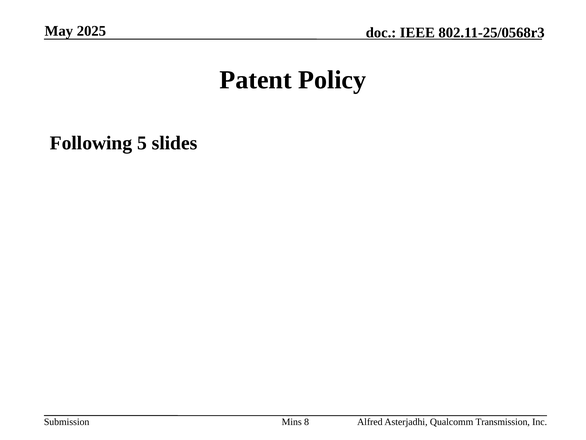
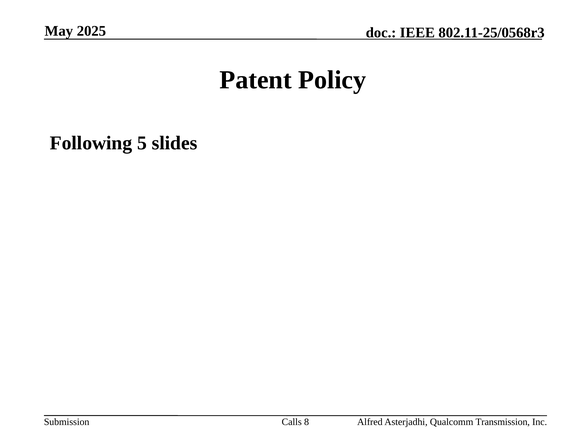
Mins: Mins -> Calls (292, 422)
